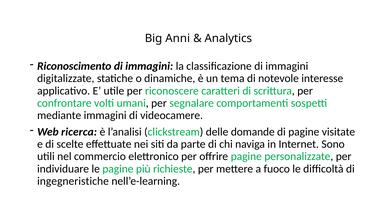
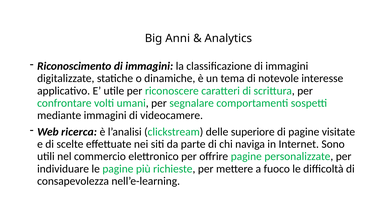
domande: domande -> superiore (253, 132)
ingegneristiche: ingegneristiche -> consapevolezza (73, 181)
